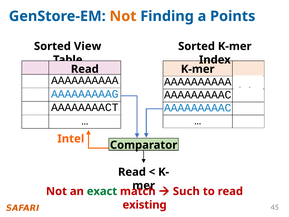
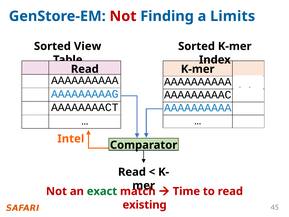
Not colour: orange -> red (123, 16)
Points: Points -> Limits (233, 16)
AAAAAAAAAC: AAAAAAAAAC -> AAAAAAAAAA (198, 108)
Such: Such -> Time (186, 191)
